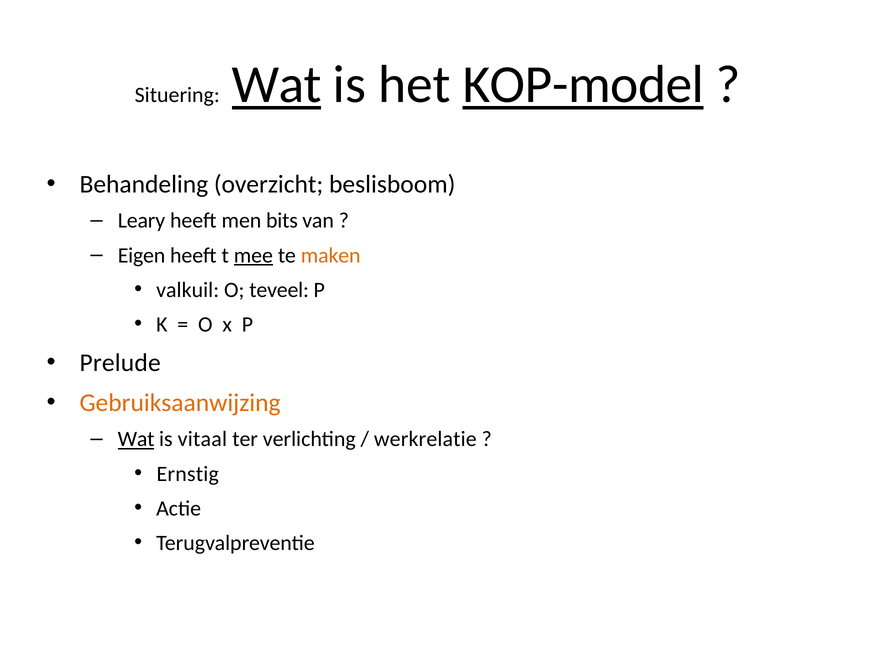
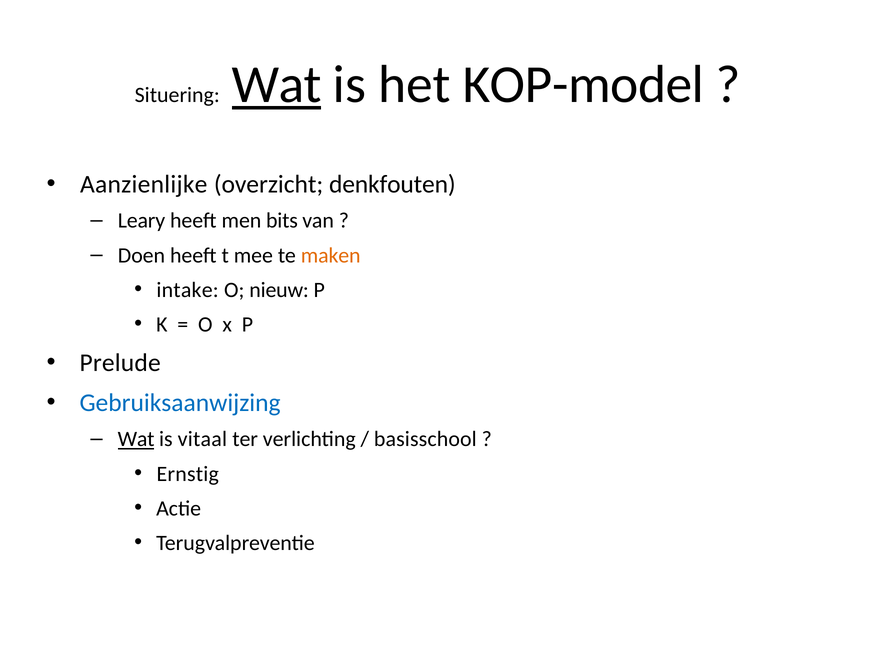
KOP-model underline: present -> none (583, 85)
Behandeling: Behandeling -> Aanzienlijke (144, 184)
beslisboom: beslisboom -> denkfouten (392, 184)
Eigen: Eigen -> Doen (141, 255)
mee underline: present -> none (253, 255)
valkuil: valkuil -> intake (188, 290)
teveel: teveel -> nieuw (279, 290)
Gebruiksaanwijzing colour: orange -> blue (180, 403)
werkrelatie: werkrelatie -> basisschool (425, 439)
